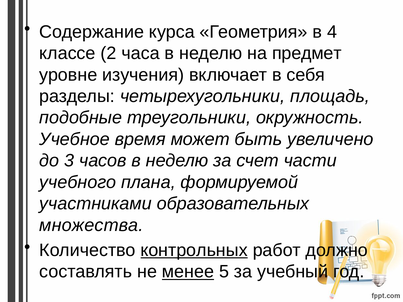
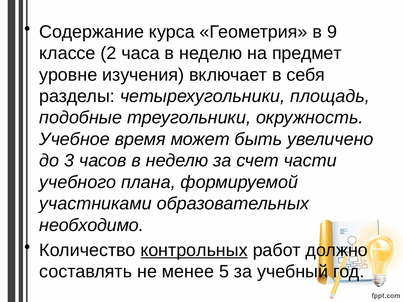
4: 4 -> 9 (332, 32)
множества: множества -> необходимо (92, 225)
менее underline: present -> none (188, 272)
